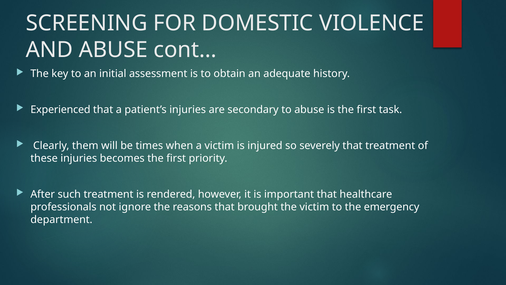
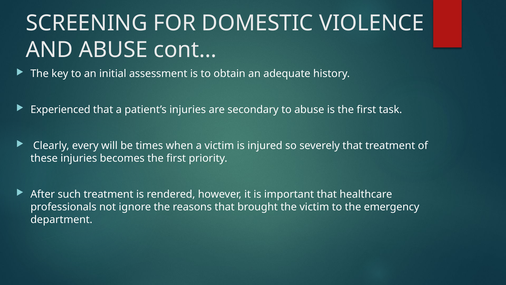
them: them -> every (85, 145)
